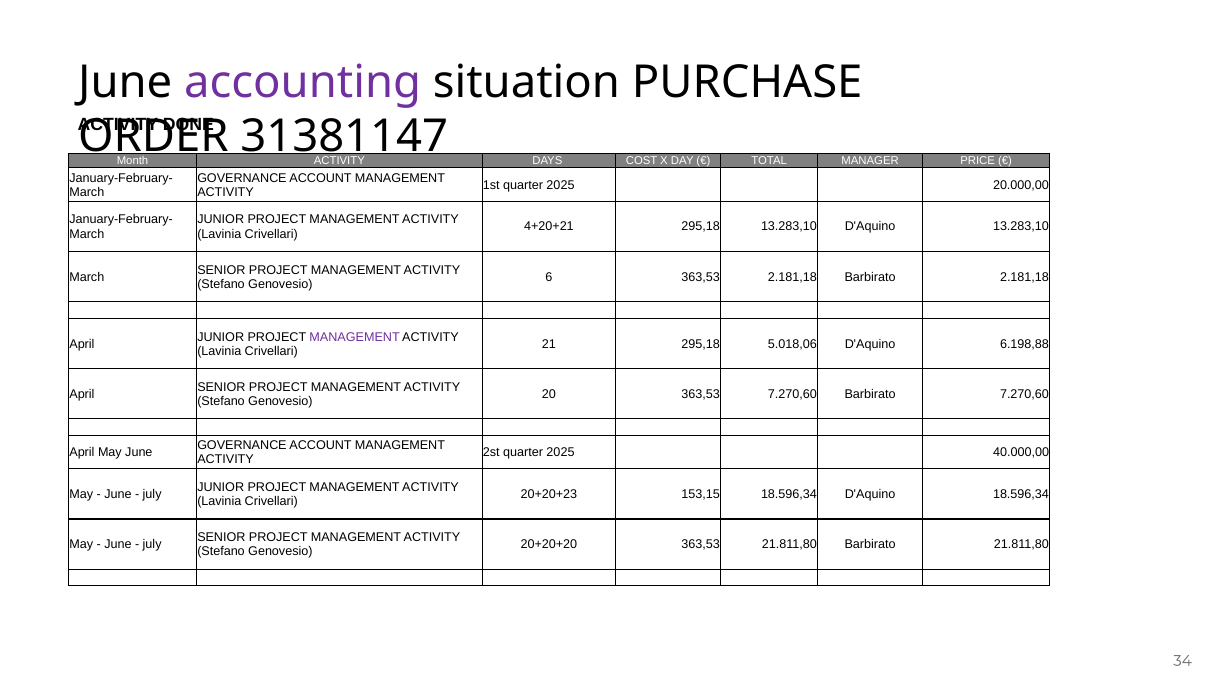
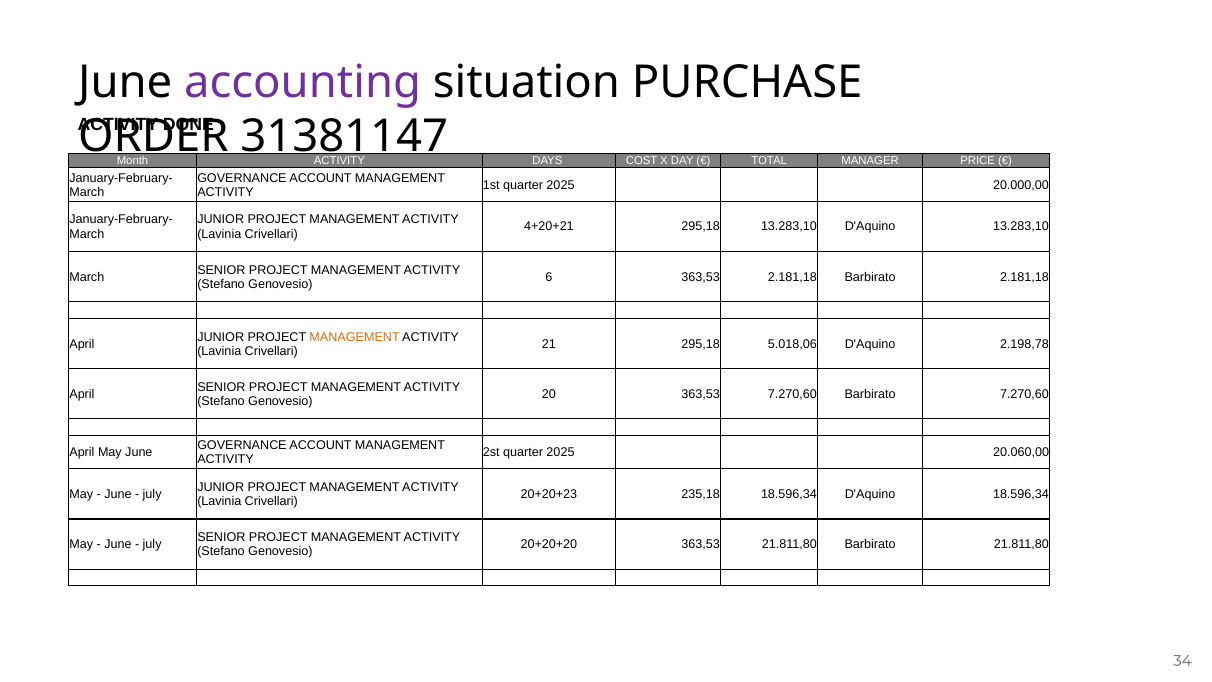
MANAGEMENT colour: purple -> orange (355, 337)
6.198,88: 6.198,88 -> 2.198,78 (1024, 344)
40.000,00: 40.000,00 -> 20.060,00 (1021, 453)
153,15: 153,15 -> 235,18 (701, 494)
